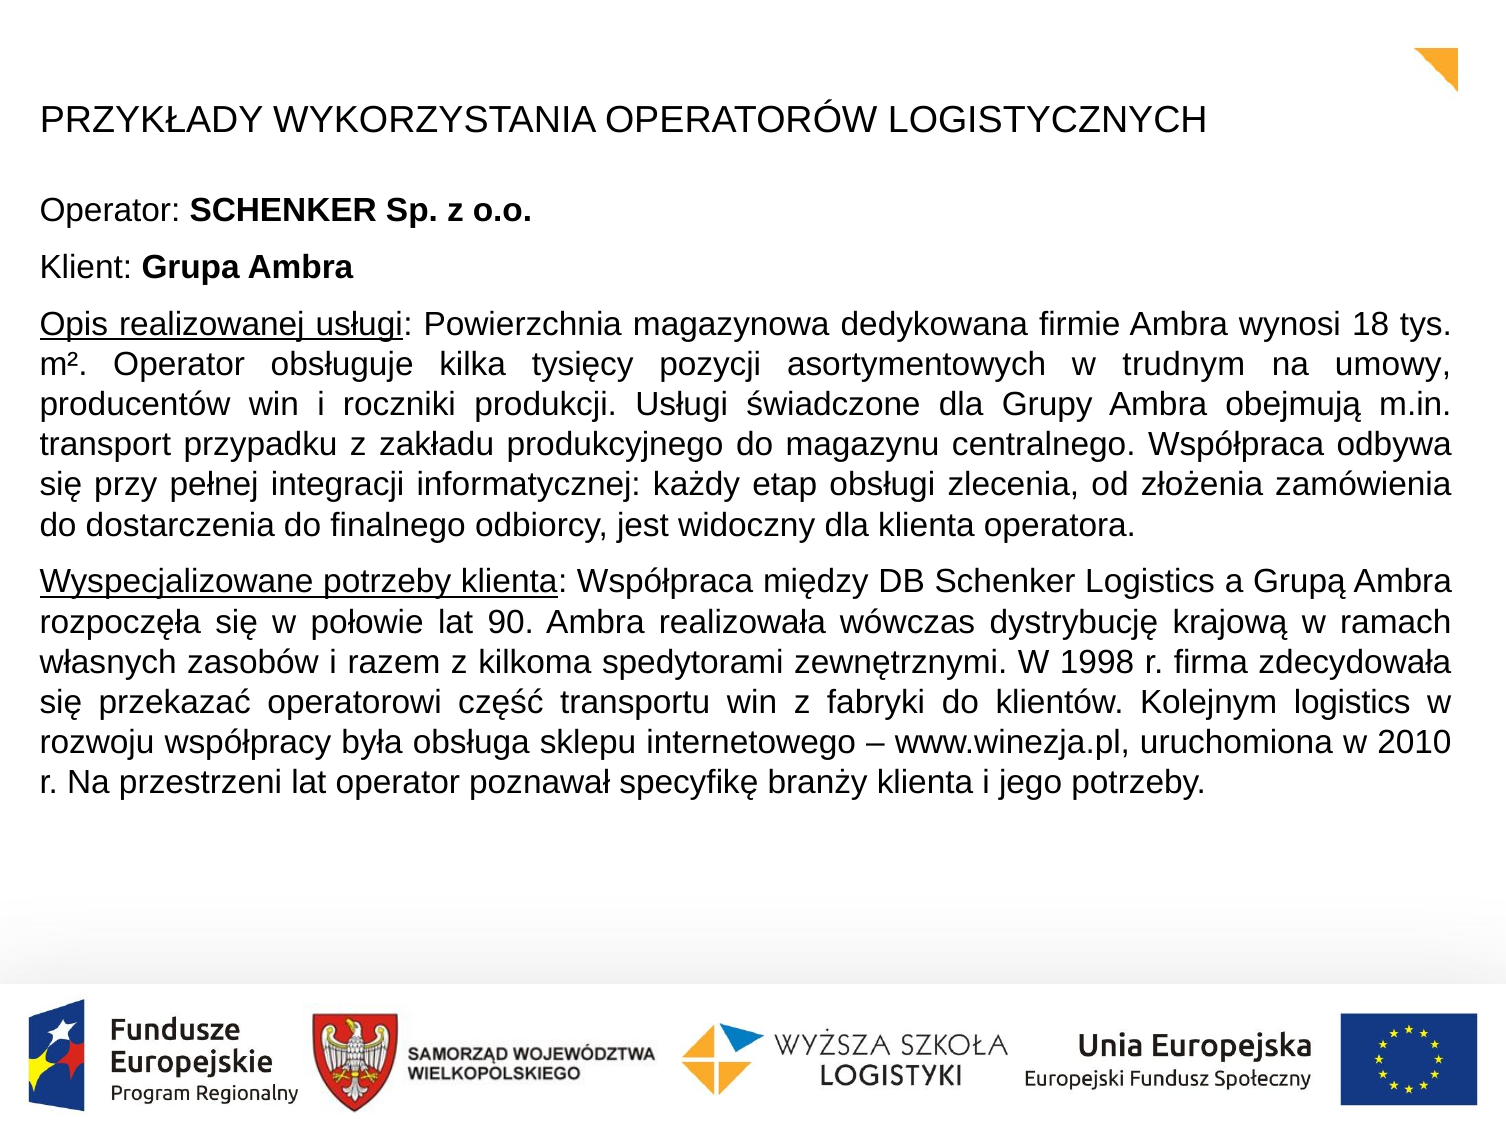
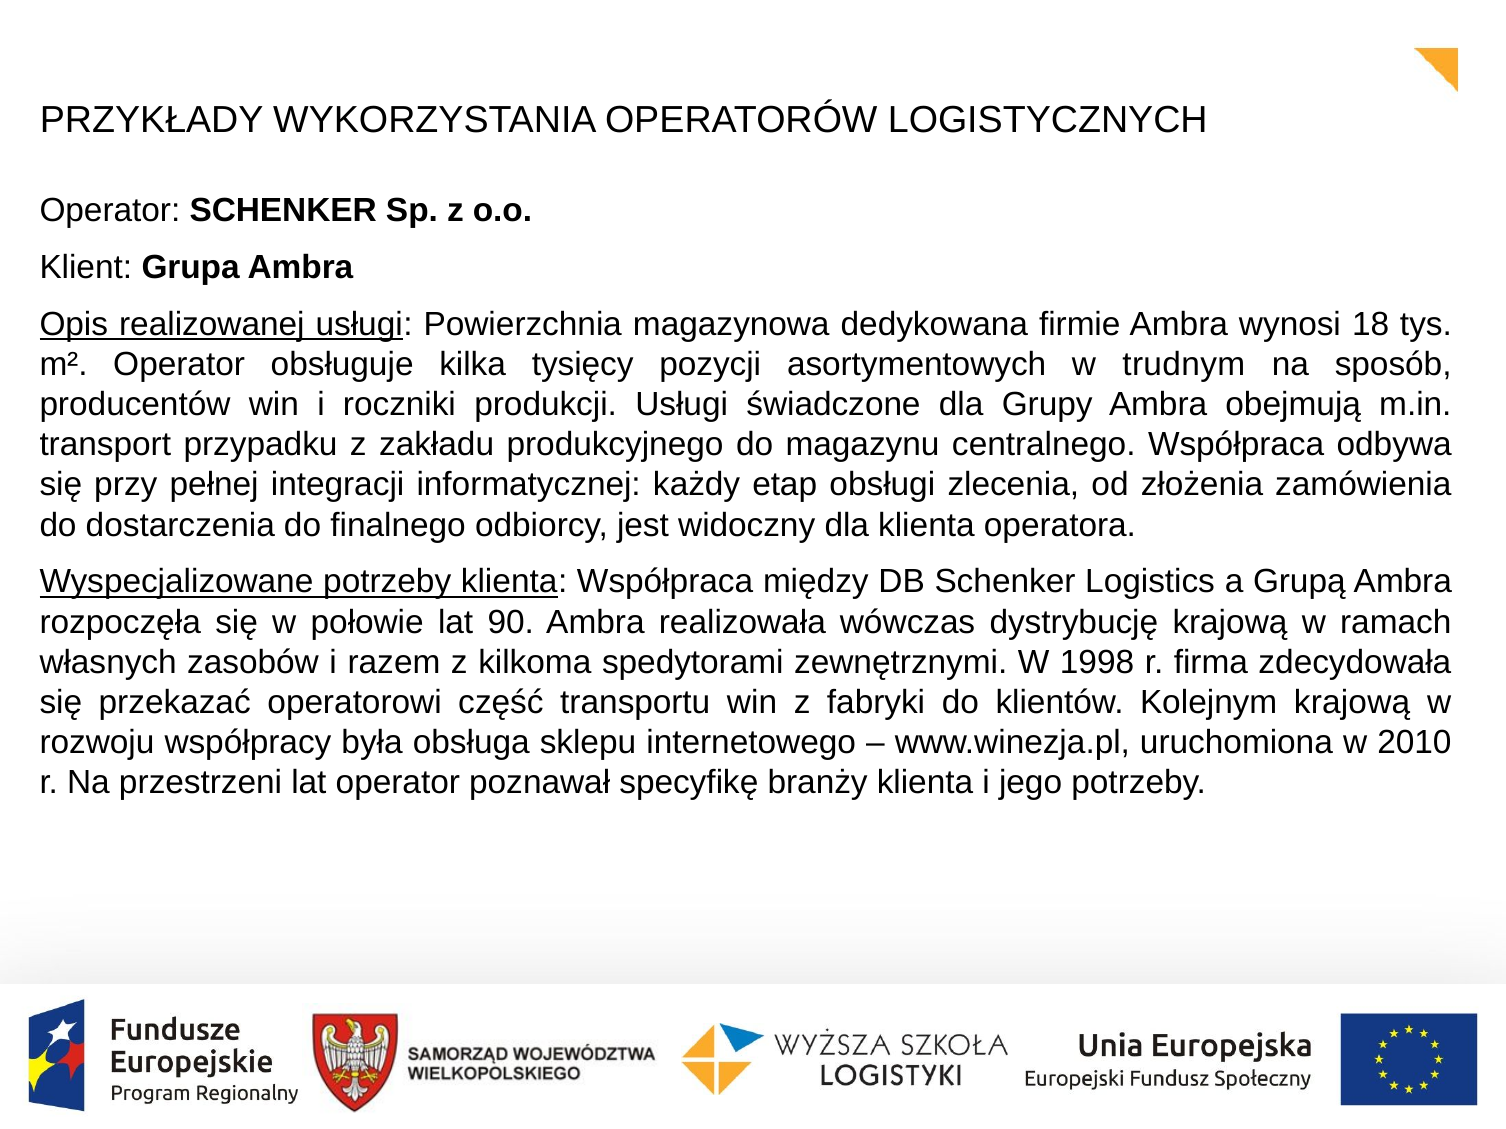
umowy: umowy -> sposób (1393, 365)
Kolejnym logistics: logistics -> krajową (1352, 703)
